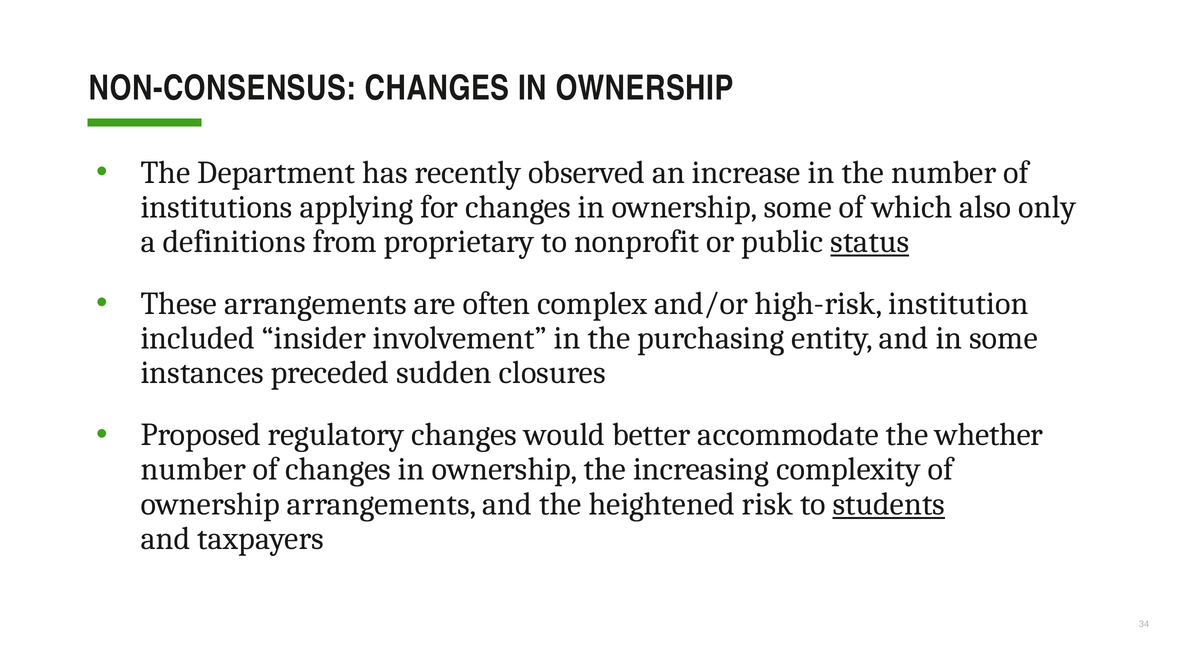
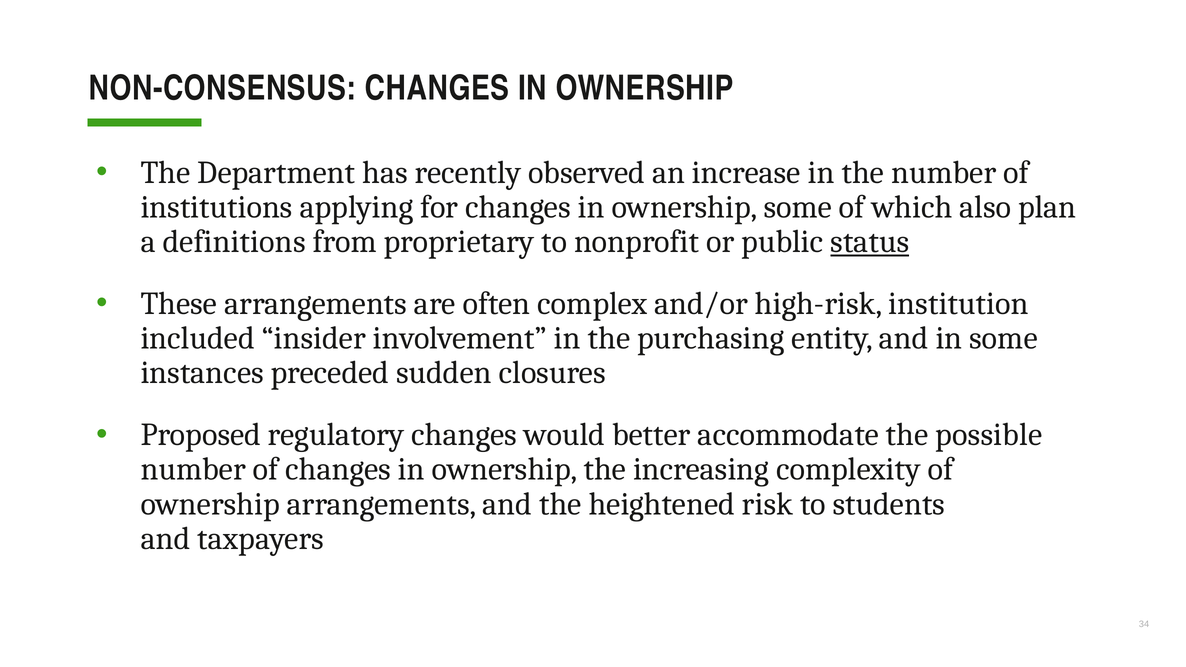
only: only -> plan (1047, 207)
whether: whether -> possible (989, 435)
students underline: present -> none (889, 504)
